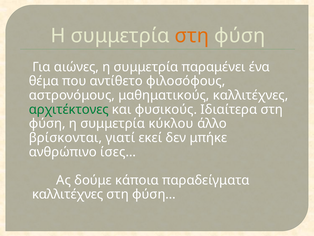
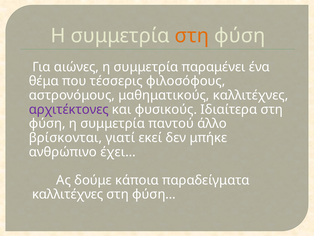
αντίθετο: αντίθετο -> τέσσερις (116, 81)
αρχιτέκτονες colour: green -> purple (69, 109)
κύκλου: κύκλου -> παντού (171, 123)
ίσες…: ίσες… -> έχει… (118, 152)
